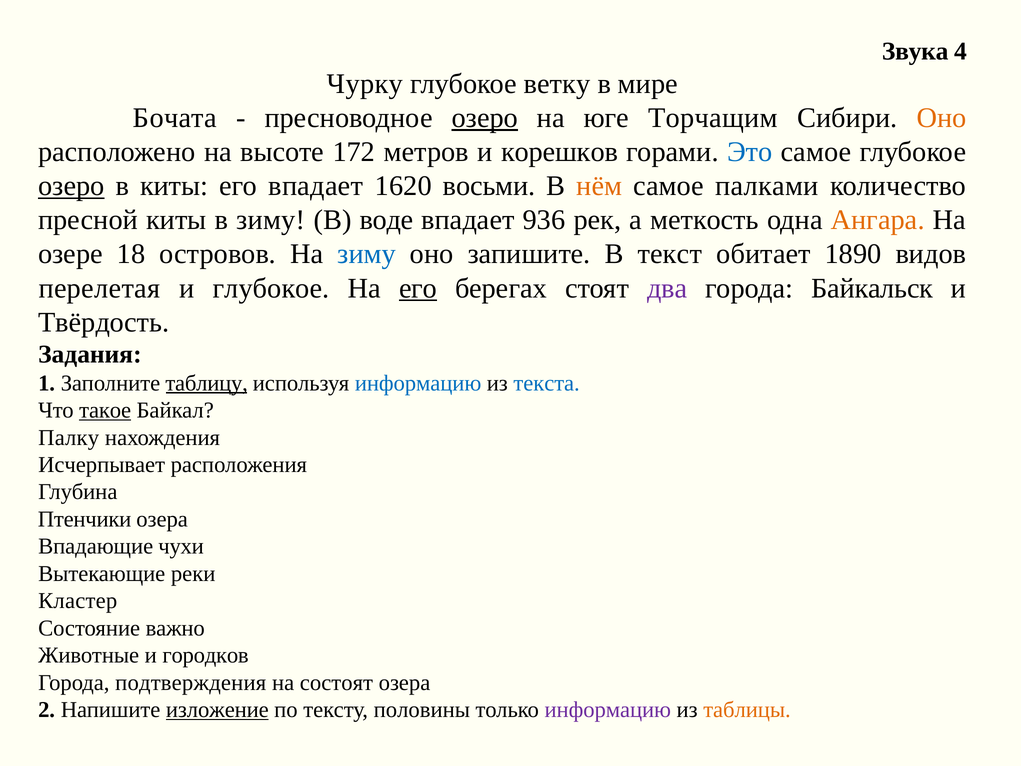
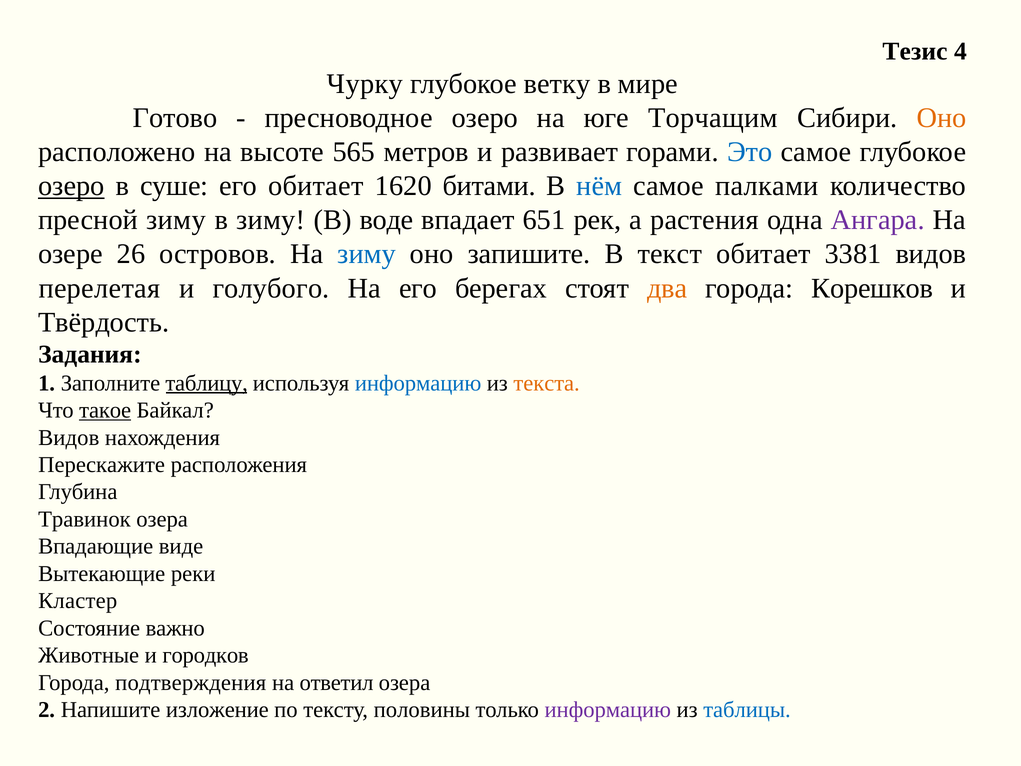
Звука: Звука -> Тезис (915, 51)
Бочата: Бочата -> Готово (175, 118)
озеро underline: present -> none (485, 118)
172: 172 -> 565 (354, 152)
корешков: корешков -> развивает (560, 152)
в киты: киты -> суше (174, 186)
его впадает: впадает -> обитает (316, 186)
восьми: восьми -> битами (489, 186)
нём colour: orange -> blue (599, 186)
пресной киты: киты -> зиму (176, 220)
936: 936 -> 651 (544, 220)
меткость: меткость -> растения (704, 220)
Ангара colour: orange -> purple (878, 220)
18: 18 -> 26 (131, 254)
1890: 1890 -> 3381 (853, 254)
и глубокое: глубокое -> голубого (271, 288)
его underline: present -> none (418, 288)
два colour: purple -> orange (667, 288)
Байкальск: Байкальск -> Корешков (872, 288)
текста colour: blue -> orange (547, 383)
Палку: Палку -> Видов (69, 437)
Исчерпывает: Исчерпывает -> Перескажите (102, 465)
Птенчики: Птенчики -> Травинок (84, 519)
чухи: чухи -> виде (181, 546)
состоят: состоят -> ответил (337, 682)
изложение underline: present -> none (217, 710)
таблицы colour: orange -> blue (747, 710)
